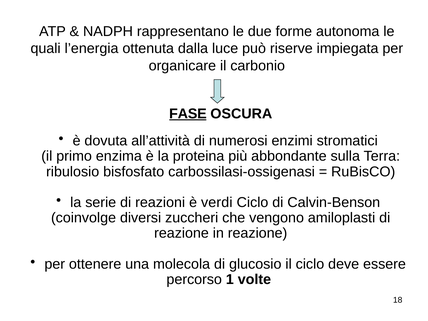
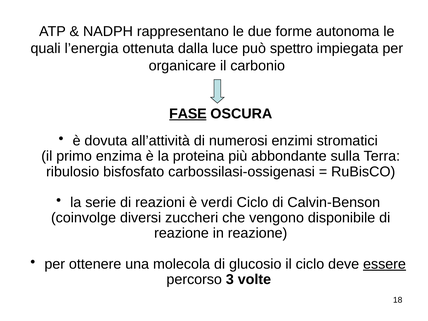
riserve: riserve -> spettro (291, 49)
amiloplasti: amiloplasti -> disponibile (342, 218)
essere underline: none -> present (385, 264)
1: 1 -> 3 (230, 279)
